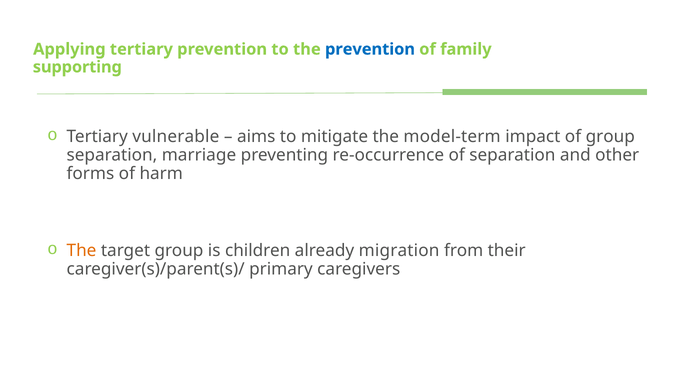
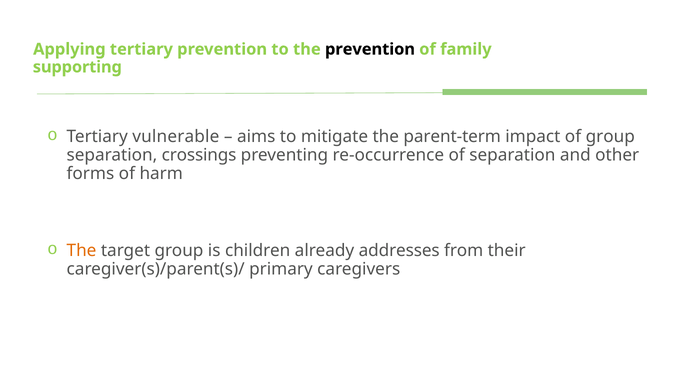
prevention colour: blue -> black (370, 49)
model-term: model-term -> parent-term (452, 137)
marriage: marriage -> crossings (199, 155)
migration: migration -> addresses (399, 251)
